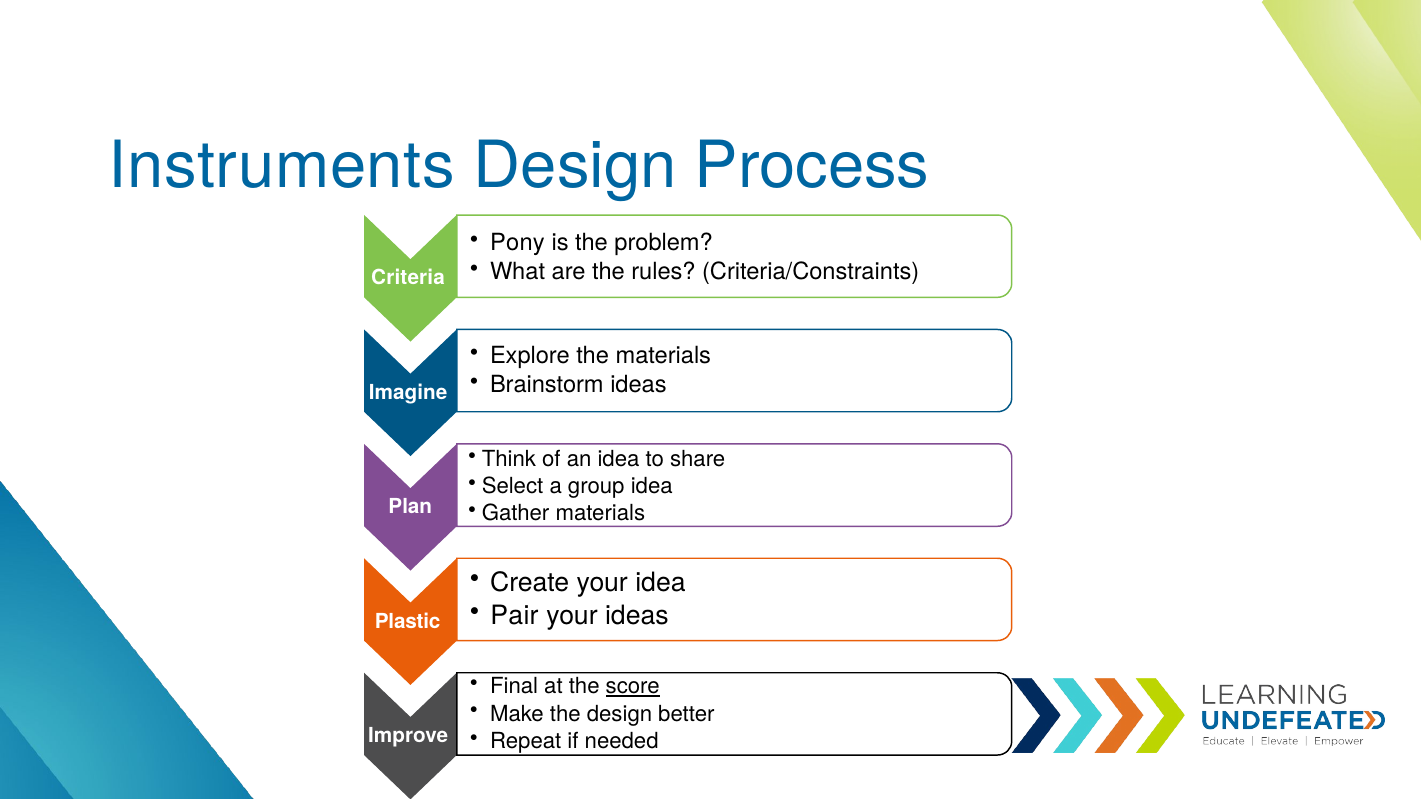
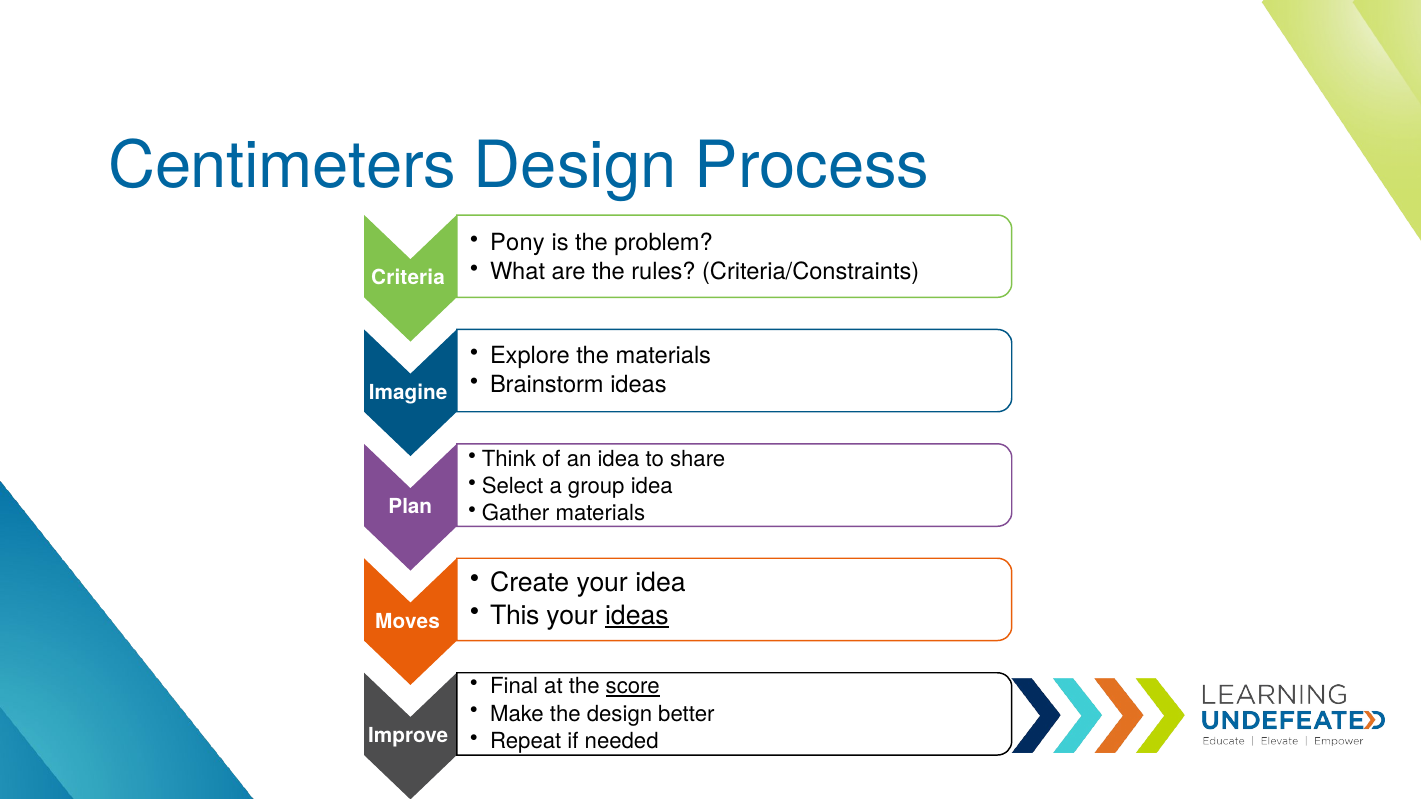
Instruments: Instruments -> Centimeters (282, 166)
Pair: Pair -> This (515, 616)
ideas underline: none -> present (637, 616)
Plastic: Plastic -> Moves (408, 622)
